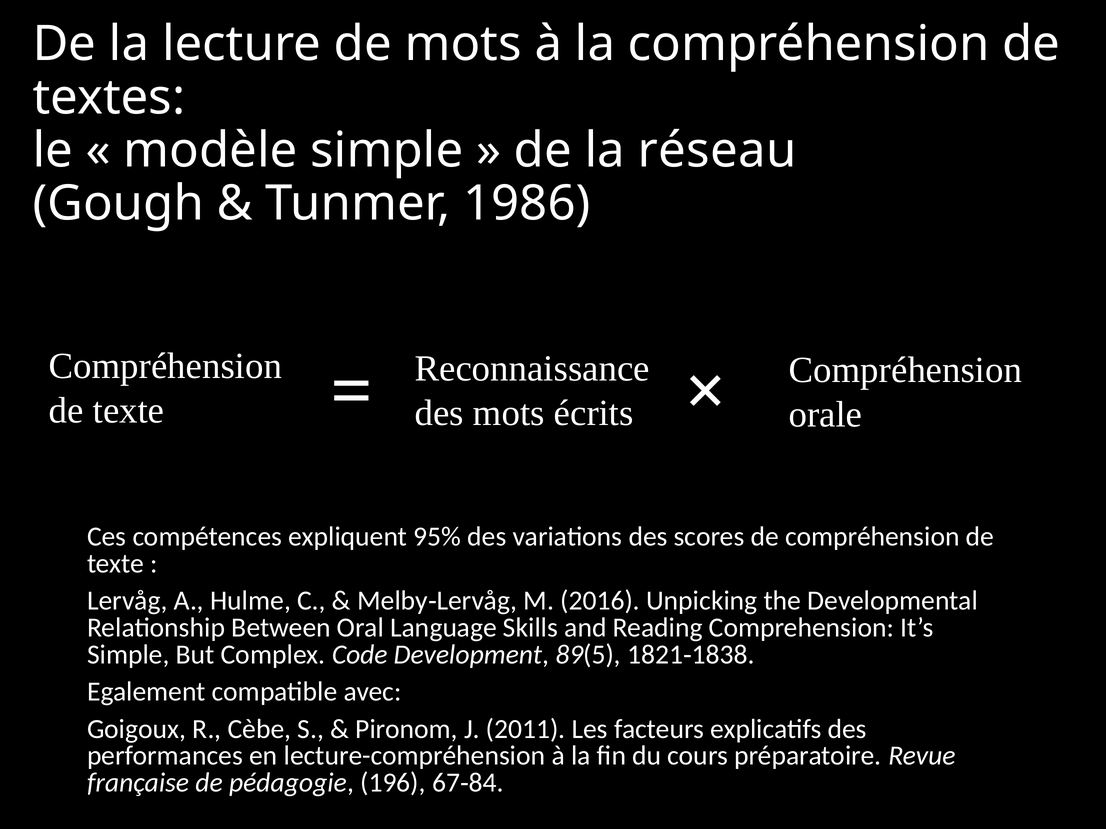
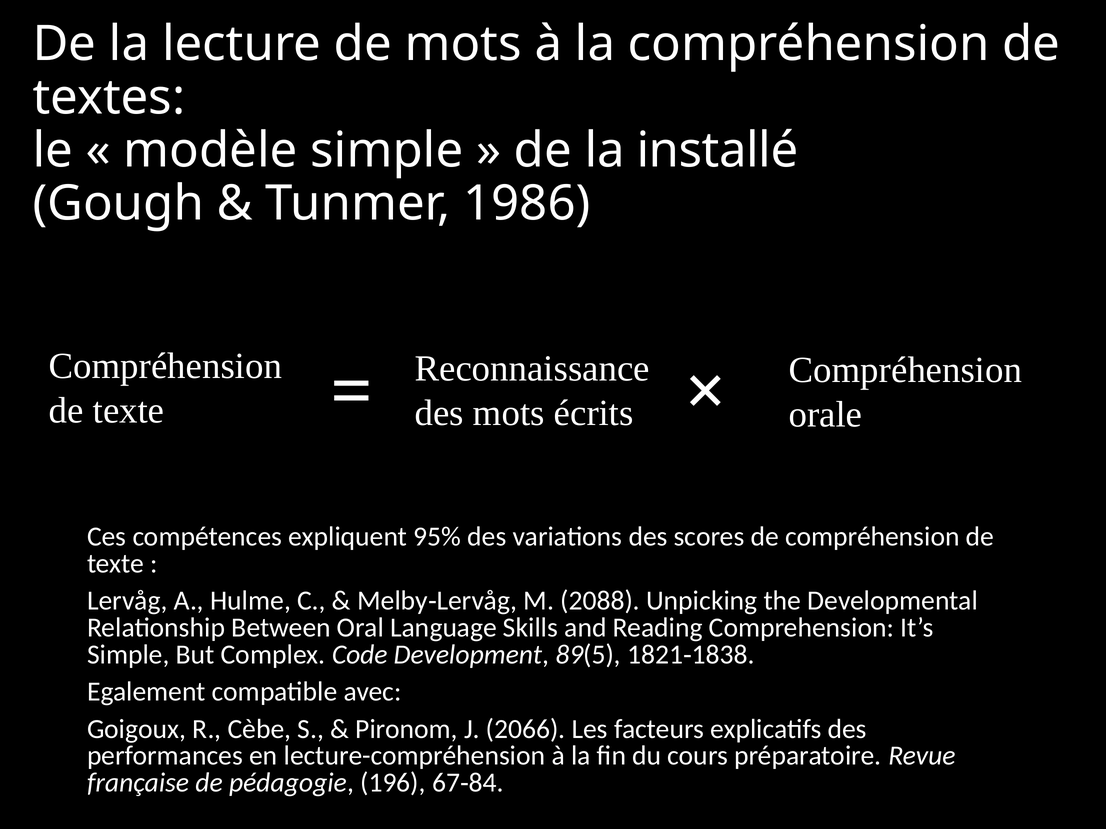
réseau: réseau -> installé (717, 151)
2016: 2016 -> 2088 (600, 601)
2011: 2011 -> 2066 (526, 729)
